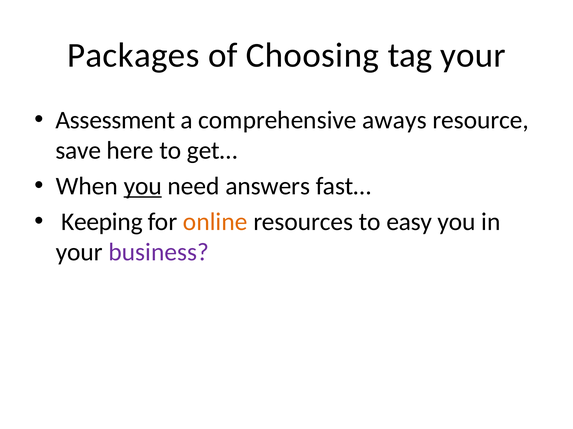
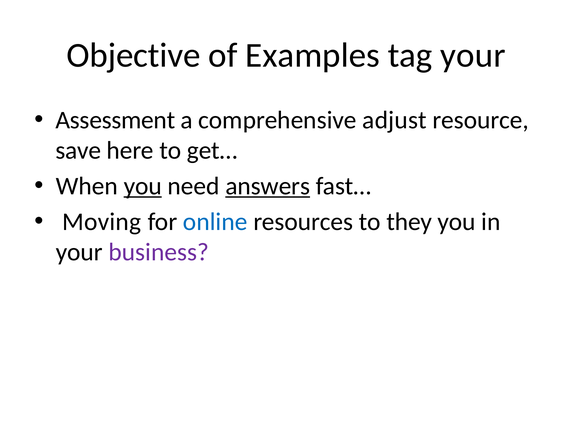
Packages: Packages -> Objective (133, 55)
Choosing: Choosing -> Examples (313, 55)
aways: aways -> adjust (395, 120)
answers underline: none -> present (268, 186)
Keeping: Keeping -> Moving (102, 222)
online colour: orange -> blue (215, 222)
easy: easy -> they (409, 222)
